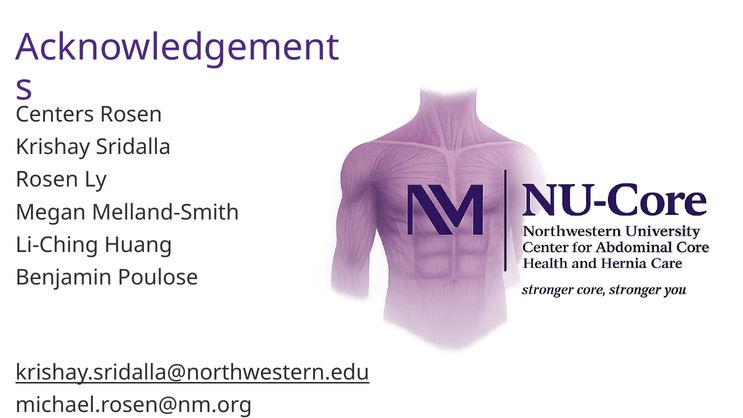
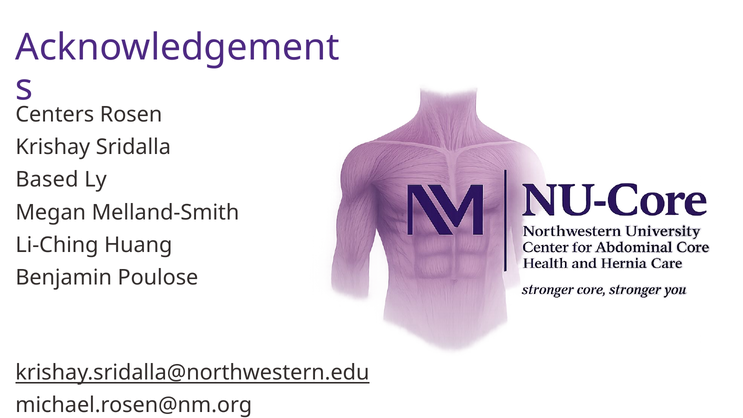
Rosen: Rosen -> Based (47, 180)
